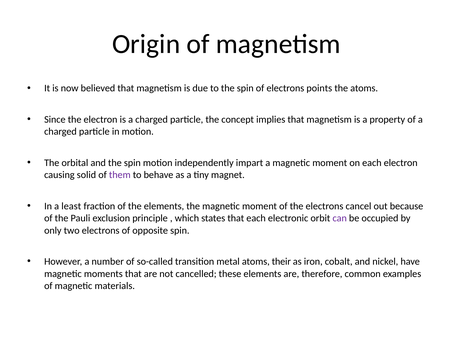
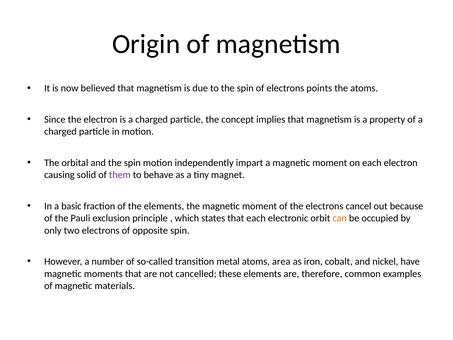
least: least -> basic (71, 206)
can colour: purple -> orange (340, 218)
their: their -> area (281, 261)
